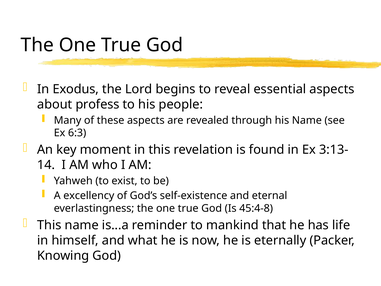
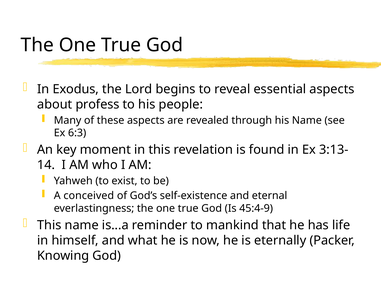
excellency: excellency -> conceived (89, 196)
45:4-8: 45:4-8 -> 45:4-9 (256, 208)
